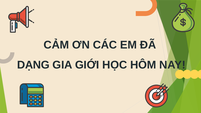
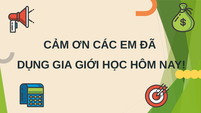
DẠNG: DẠNG -> DỤNG (33, 65)
